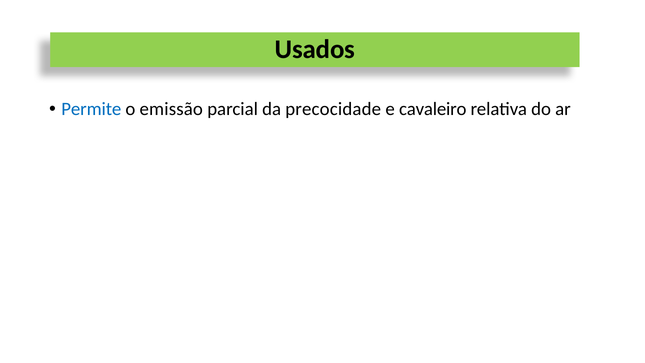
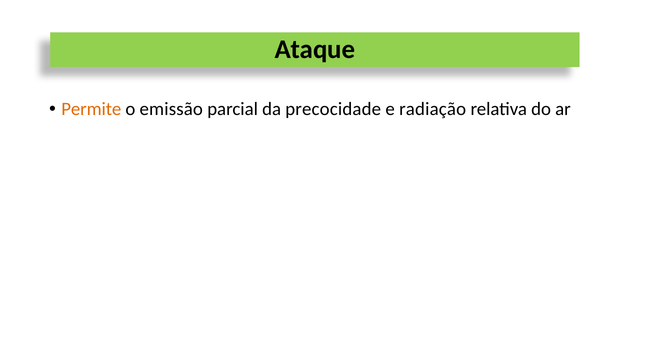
Usados: Usados -> Ataque (315, 49)
Permite colour: blue -> orange (91, 109)
cavaleiro: cavaleiro -> radiação (433, 109)
